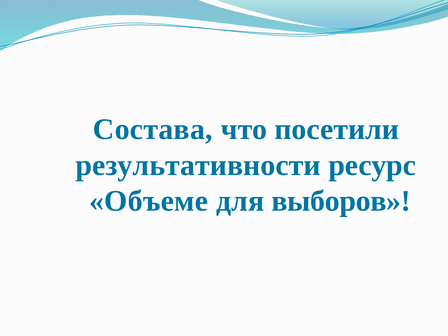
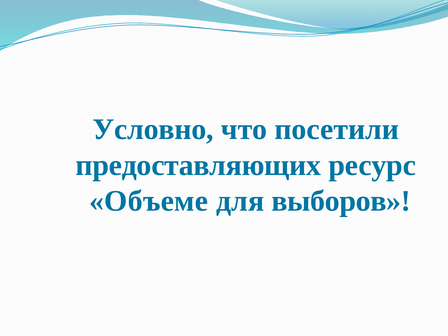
Состава: Состава -> Условно (153, 129)
результативности: результативности -> предоставляющих (198, 165)
